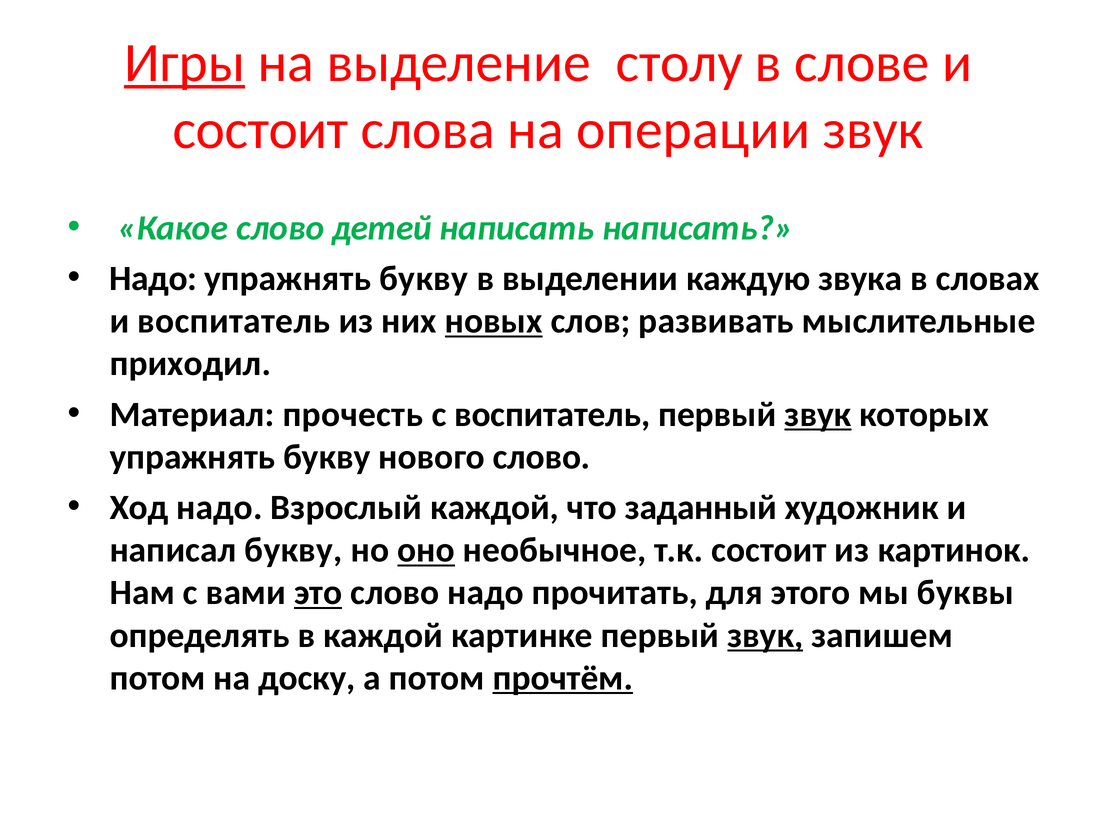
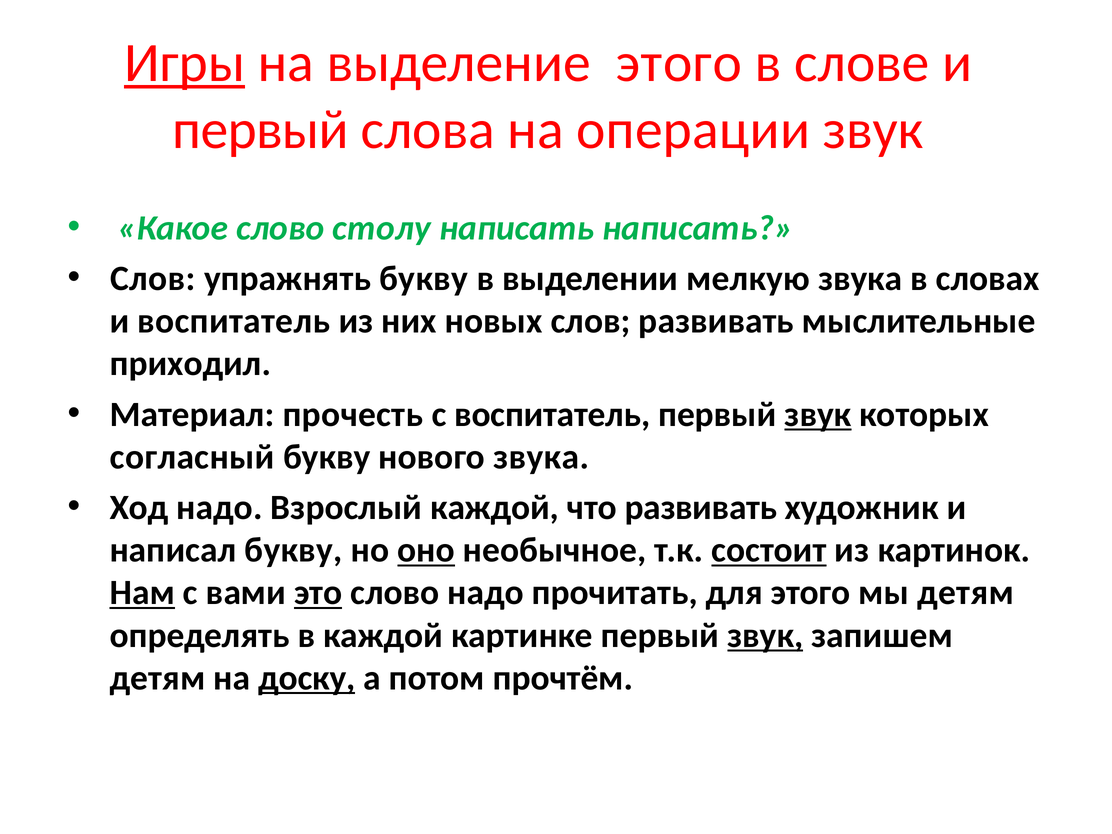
выделение столу: столу -> этого (679, 63)
состоит: состоит -> первый (261, 130)
детей: детей -> столу (382, 228)
Надо: Надо -> Слов (153, 278)
каждую: каждую -> мелкую (748, 278)
новых underline: present -> none (494, 321)
упражнять: упражнять -> согласный (192, 457)
нового слово: слово -> звука (541, 457)
что заданный: заданный -> развивать (701, 508)
состоит underline: none -> present (769, 550)
Нам underline: none -> present (142, 593)
мы буквы: буквы -> детям (966, 593)
потом: потом -> детям (158, 678)
доску underline: none -> present (307, 678)
прочтём underline: present -> none (563, 678)
